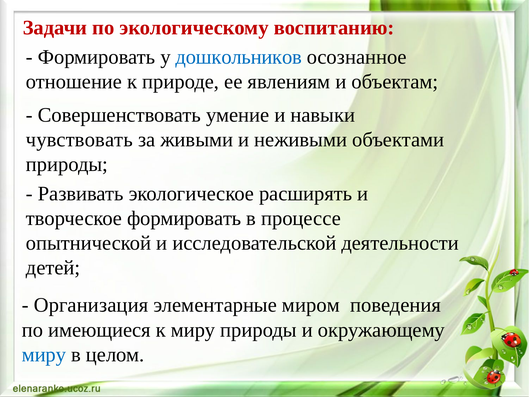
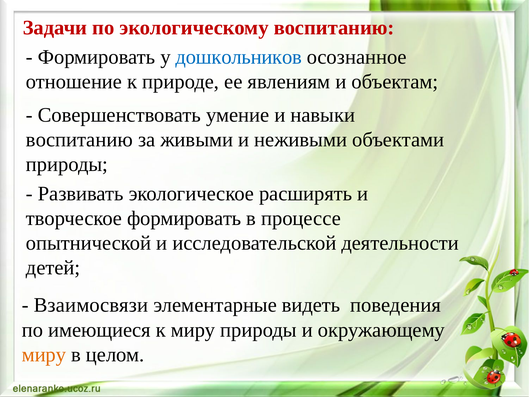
чувствовать: чувствовать -> воспитанию (79, 140)
Организация: Организация -> Взаимосвязи (91, 305)
миром: миром -> видеть (311, 305)
миру colour: blue -> orange (44, 354)
